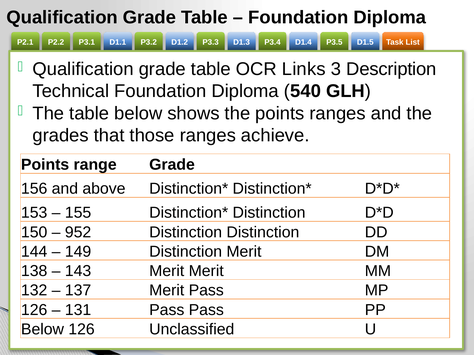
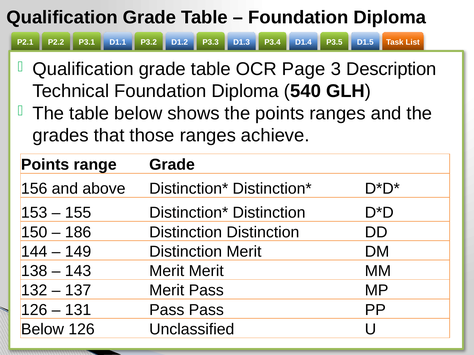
Links: Links -> Page (304, 69)
952: 952 -> 186 (78, 232)
